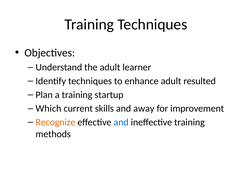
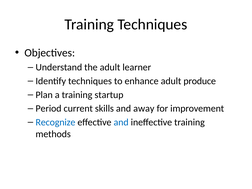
resulted: resulted -> produce (200, 81)
Which: Which -> Period (49, 109)
Recognize colour: orange -> blue (55, 122)
